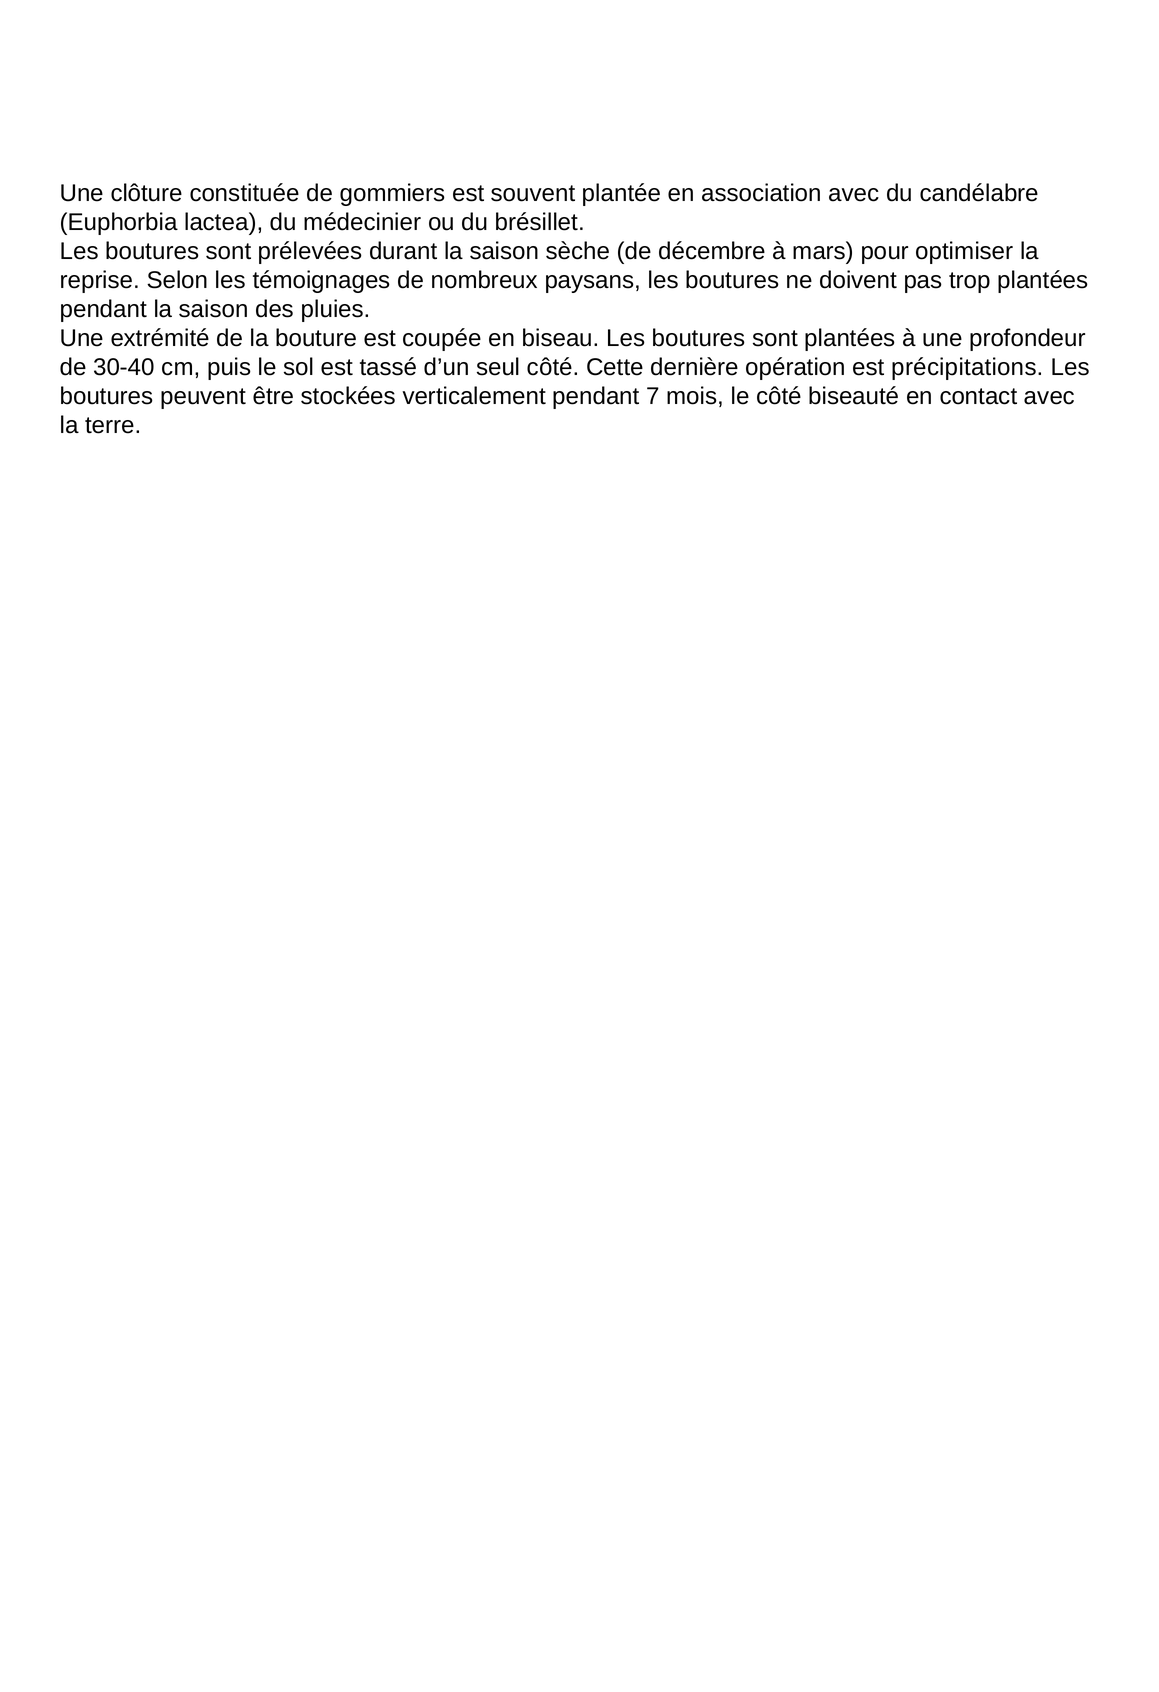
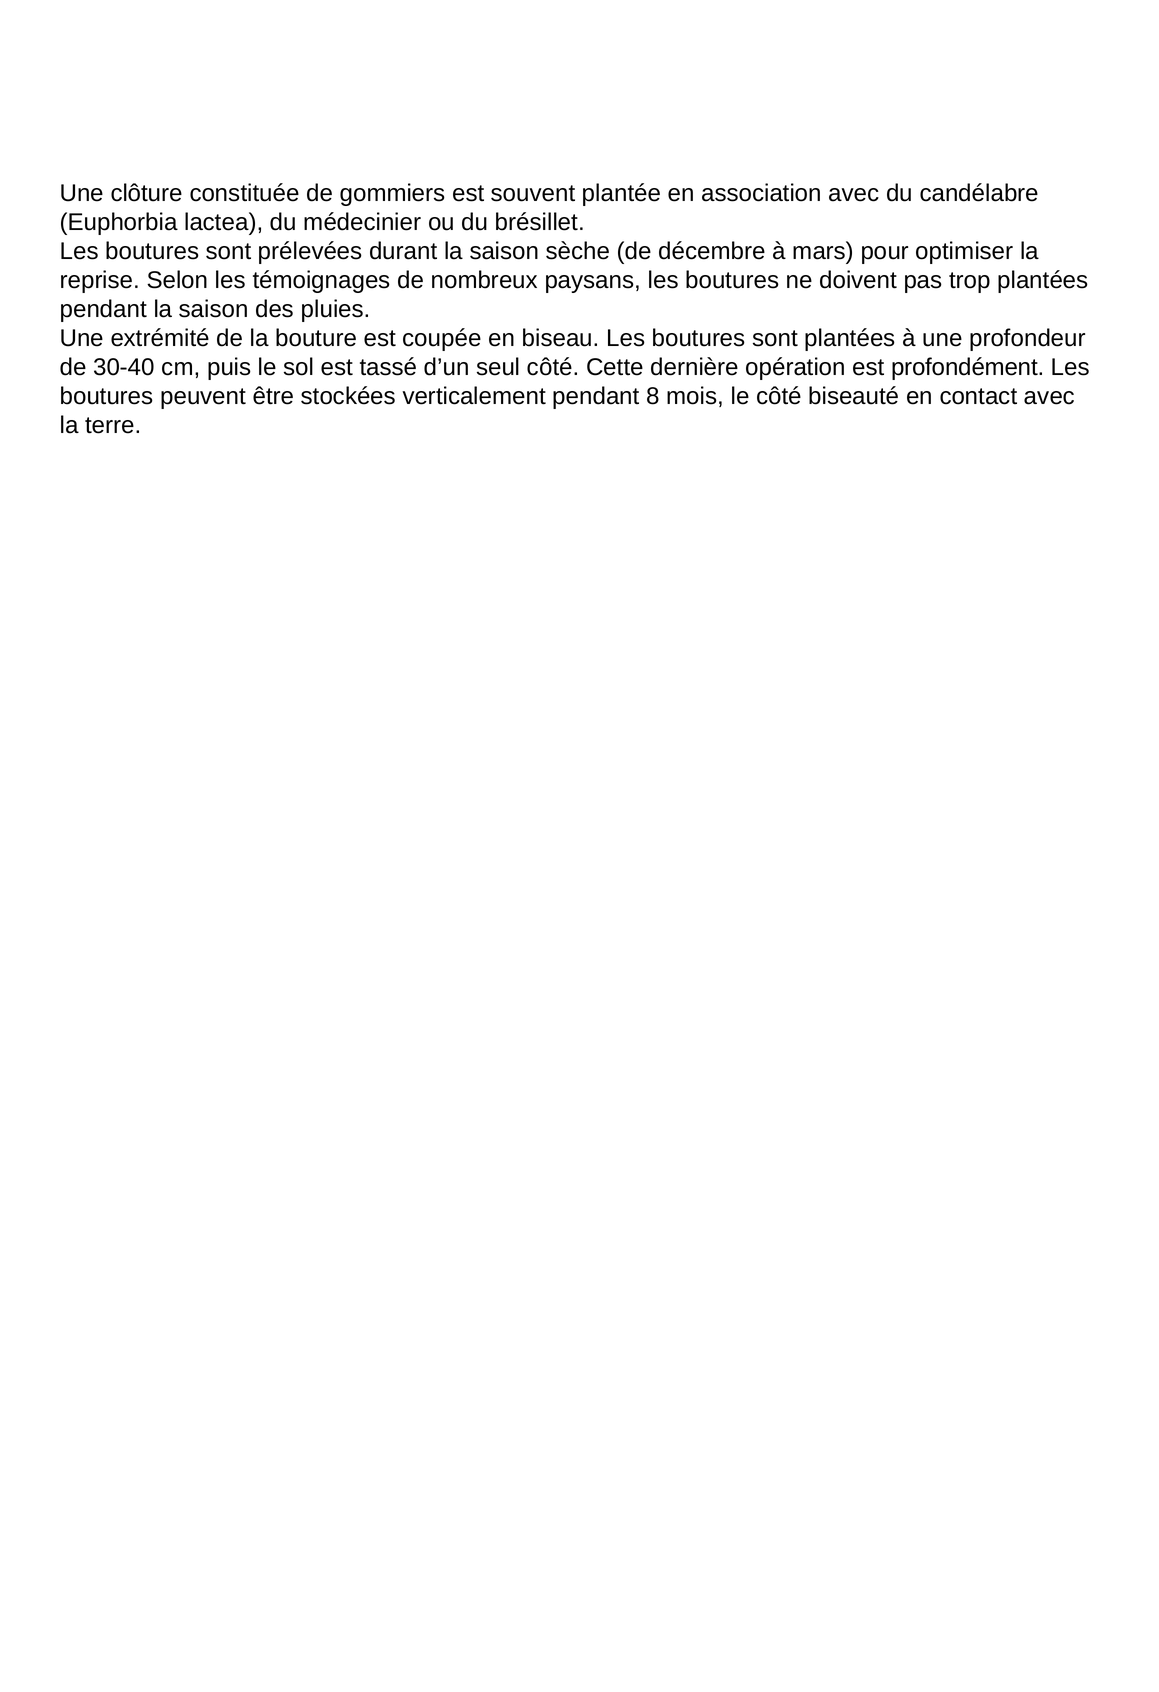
précipitations: précipitations -> profondément (968, 367)
7: 7 -> 8 (653, 396)
